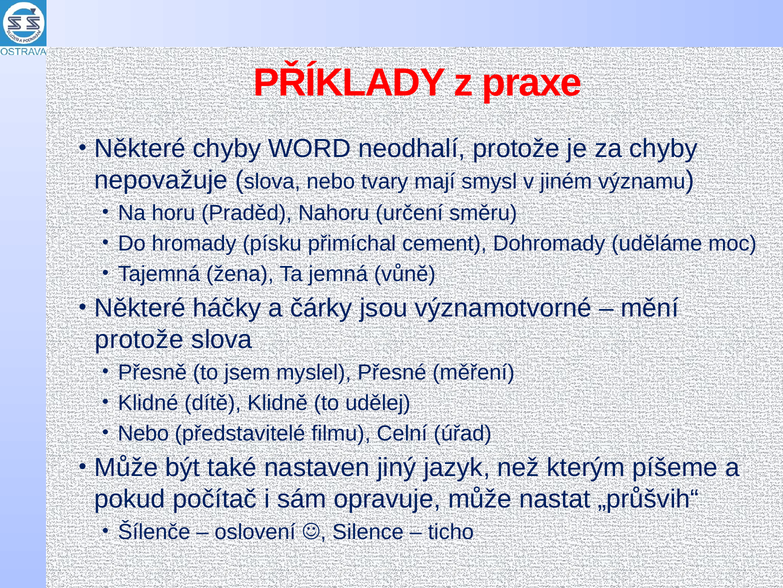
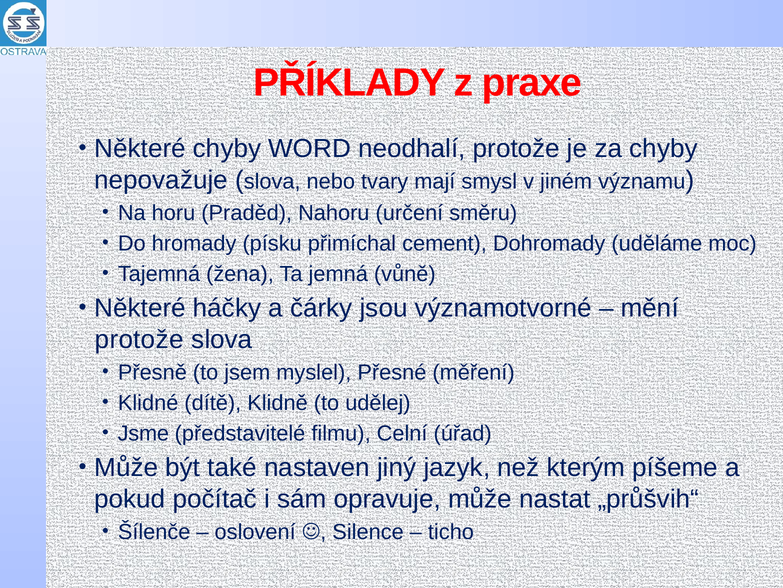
Nebo: Nebo -> Jsme (143, 433)
